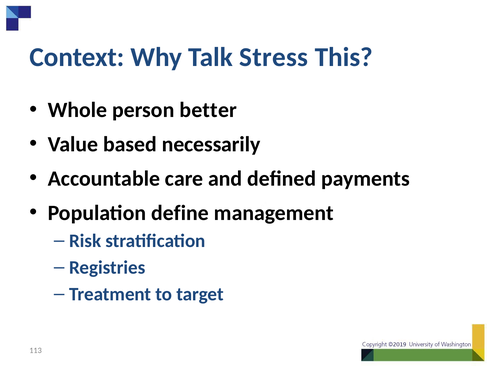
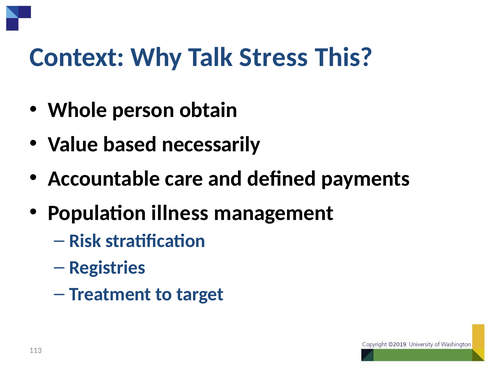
better: better -> obtain (208, 110)
define: define -> illness (180, 213)
